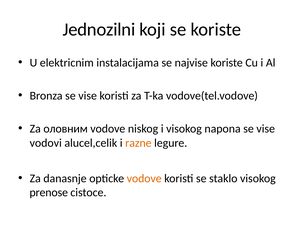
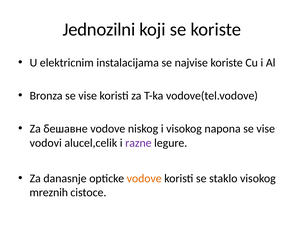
оловним: оловним -> бешавне (66, 129)
razne colour: orange -> purple (138, 143)
prenose: prenose -> mreznih (49, 193)
